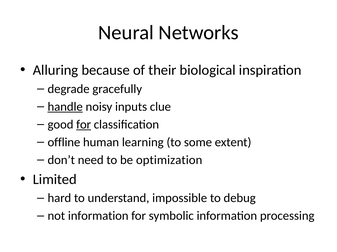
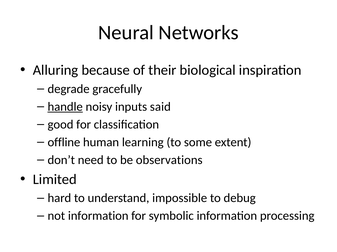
clue: clue -> said (160, 107)
for underline: present -> none (84, 125)
optimization: optimization -> observations (169, 160)
